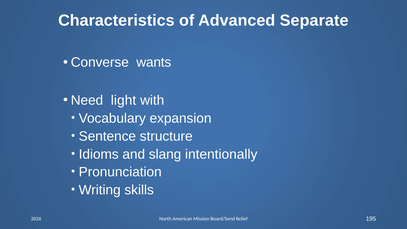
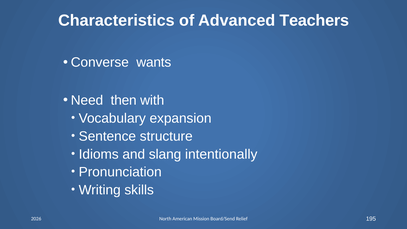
Separate: Separate -> Teachers (314, 21)
light: light -> then (124, 100)
